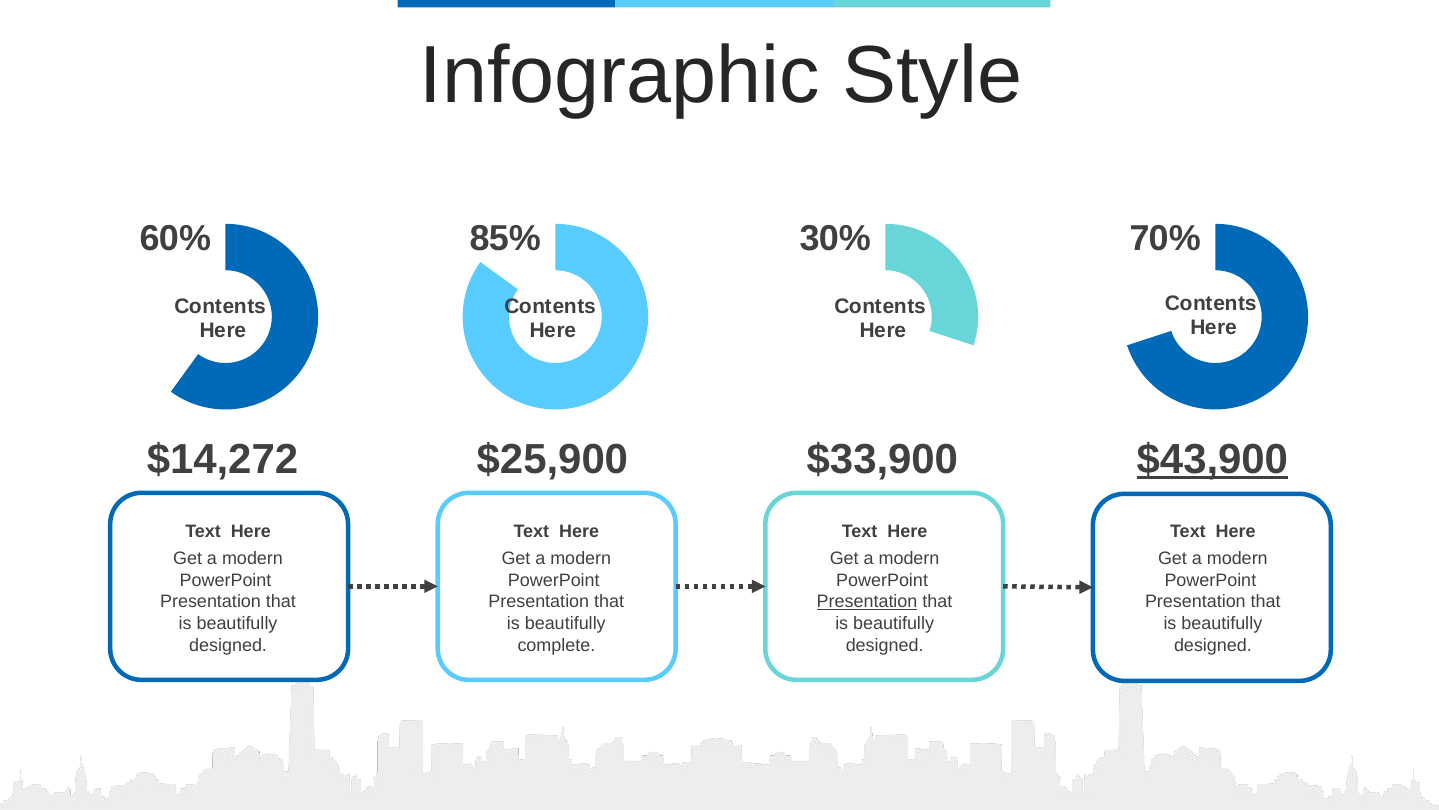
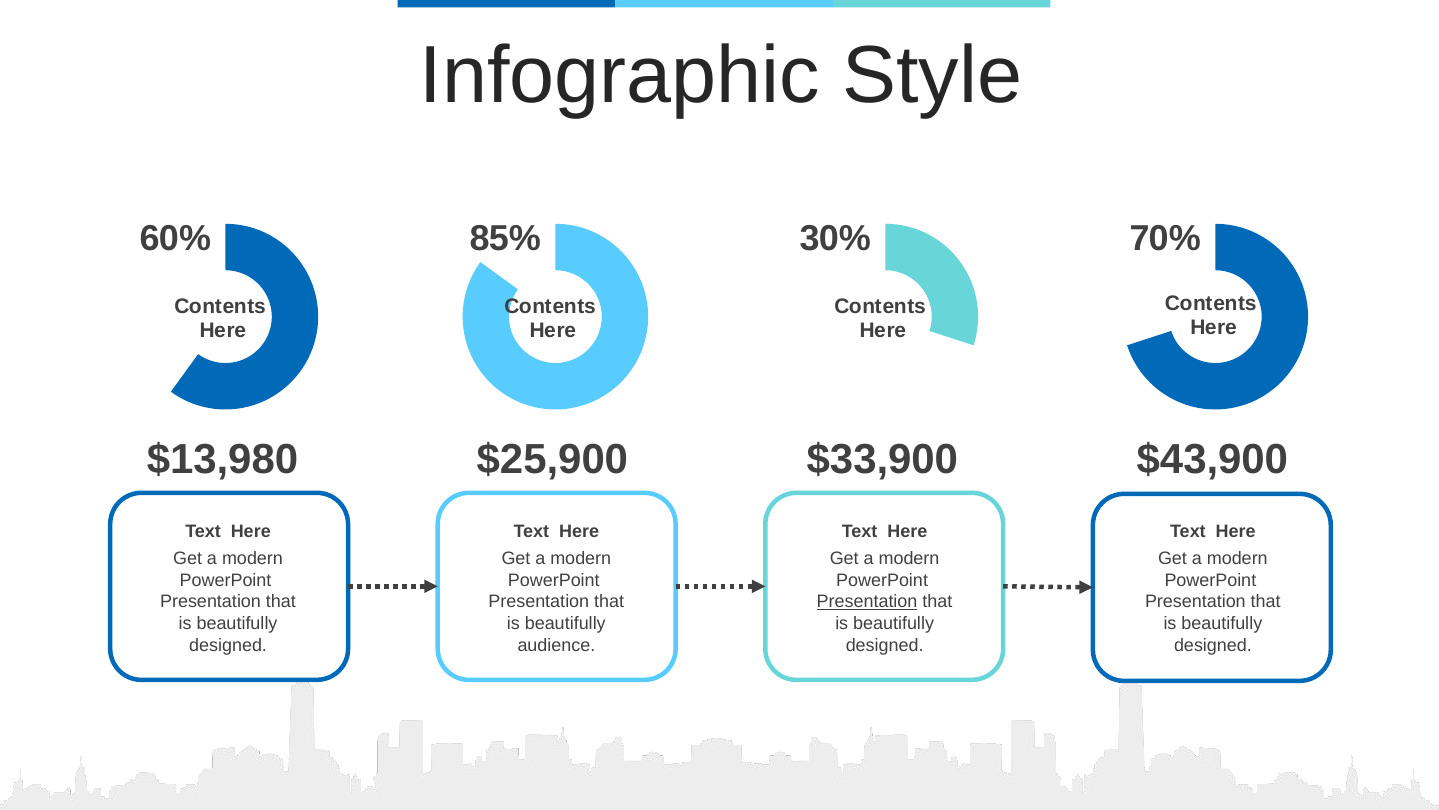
$14,272: $14,272 -> $13,980 (222, 459)
$43,900 underline: present -> none (1212, 459)
complete: complete -> audience (556, 645)
